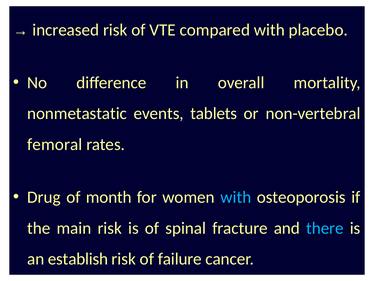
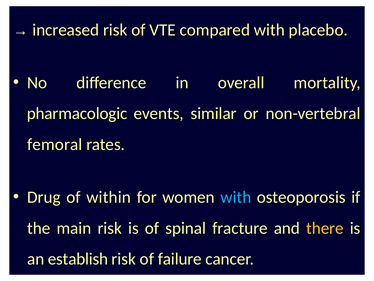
nonmetastatic: nonmetastatic -> pharmacologic (77, 113)
tablets: tablets -> similar (214, 113)
month: month -> within (109, 197)
there colour: light blue -> yellow (325, 228)
